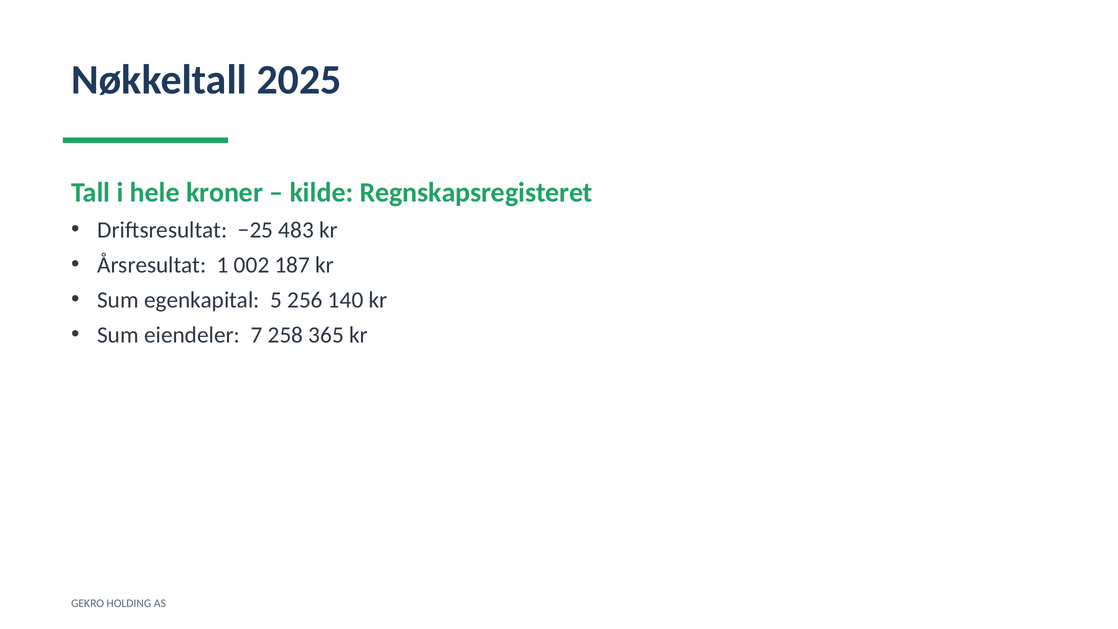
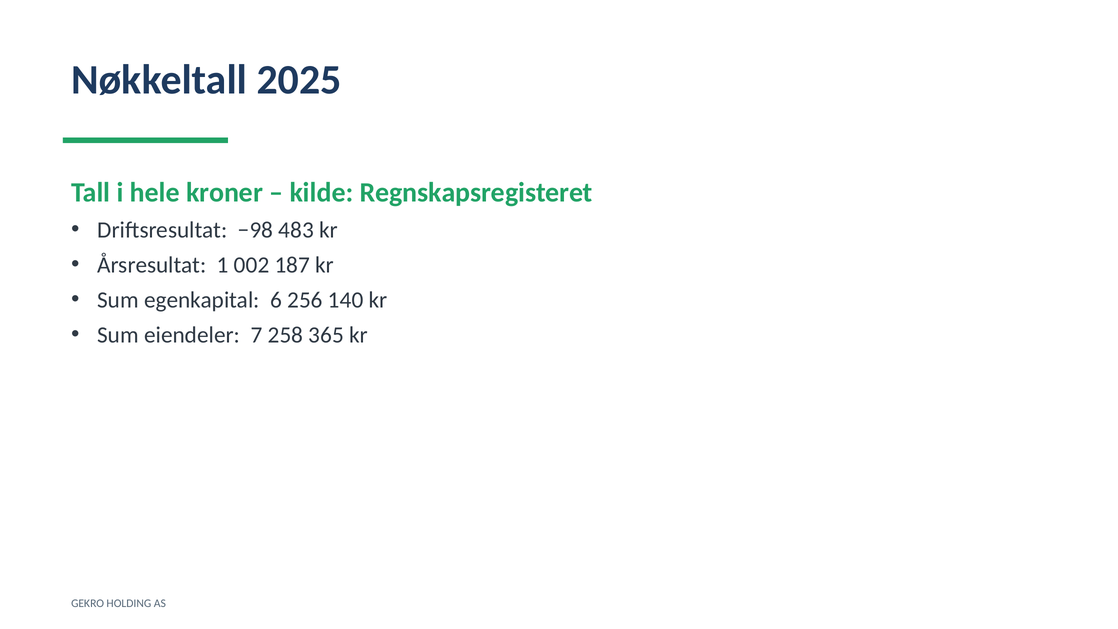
−25: −25 -> −98 (256, 230)
5: 5 -> 6 (276, 300)
